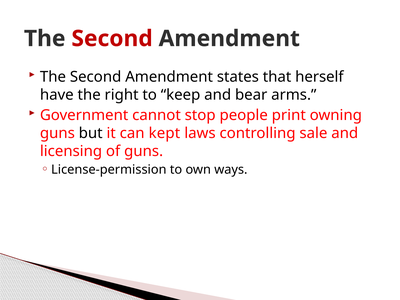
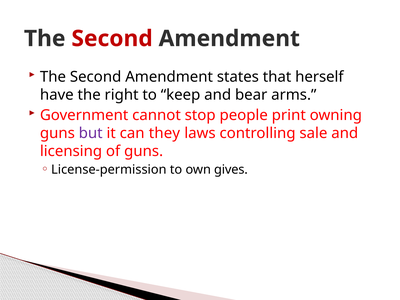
but colour: black -> purple (91, 133)
kept: kept -> they (164, 133)
ways: ways -> gives (231, 169)
